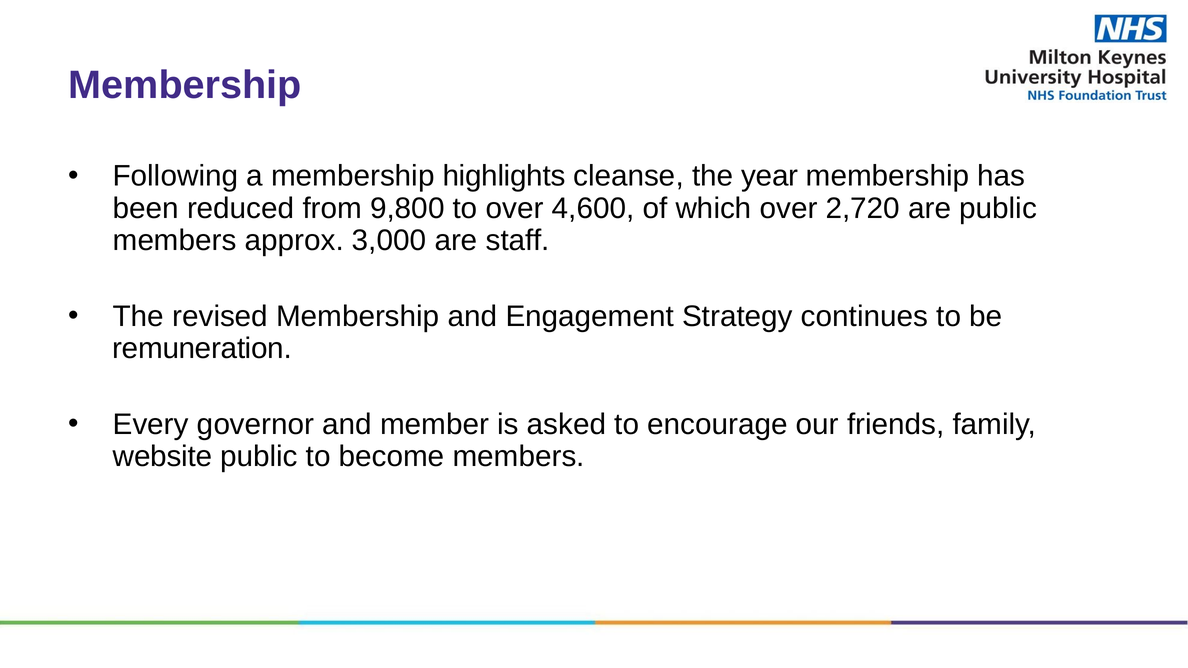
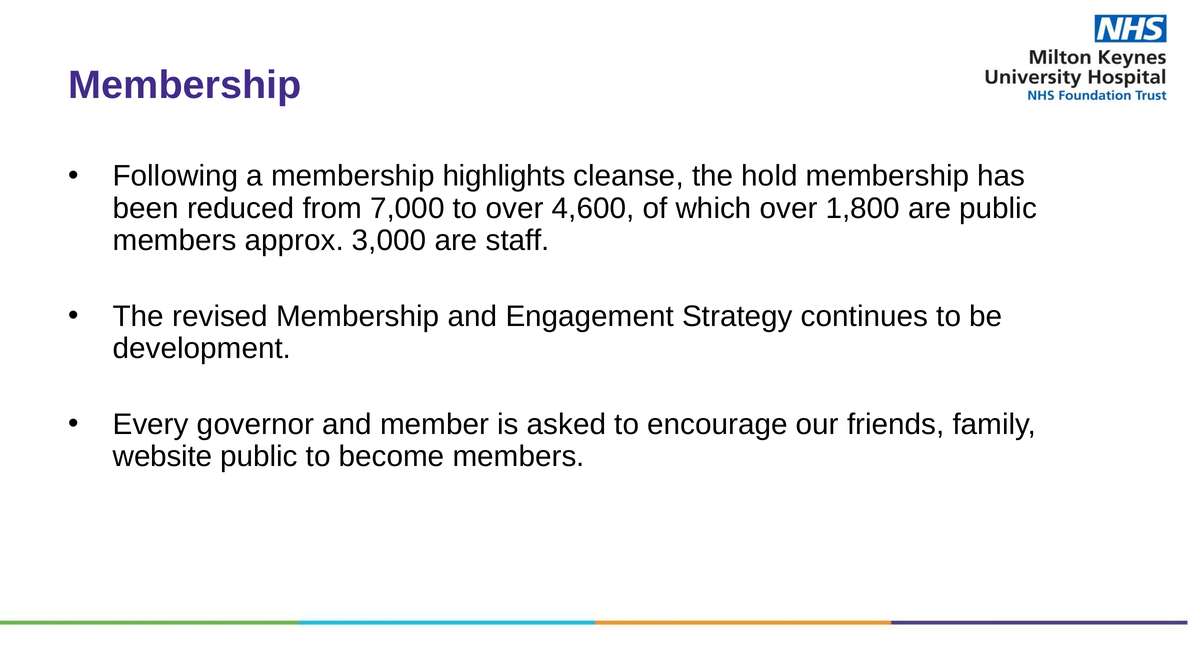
year: year -> hold (770, 176)
9,800: 9,800 -> 7,000 (407, 208)
2,720: 2,720 -> 1,800 (863, 208)
remuneration: remuneration -> development (202, 348)
